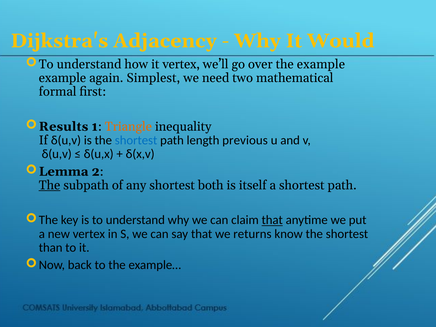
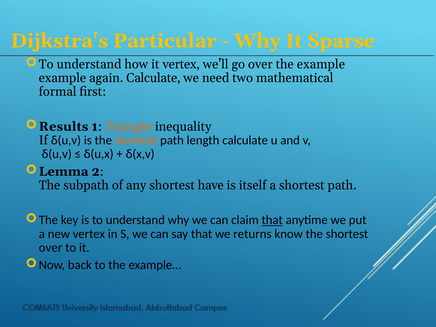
Adjacency: Adjacency -> Particular (165, 41)
Would: Would -> Sparse (341, 41)
again Simplest: Simplest -> Calculate (153, 78)
shortest colour: blue -> orange (136, 140)
length previous: previous -> calculate (245, 140)
The underline: present -> none (50, 185)
both: both -> have (211, 185)
than: than -> over (51, 248)
